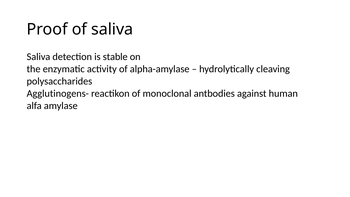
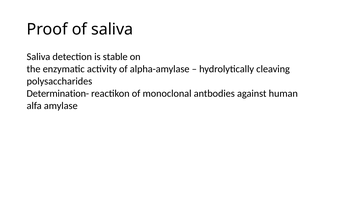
Agglutinogens-: Agglutinogens- -> Determination- (58, 93)
